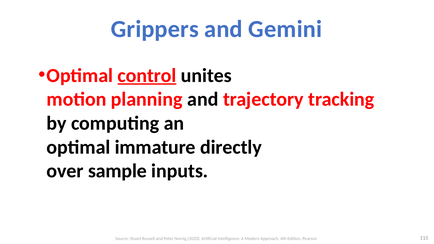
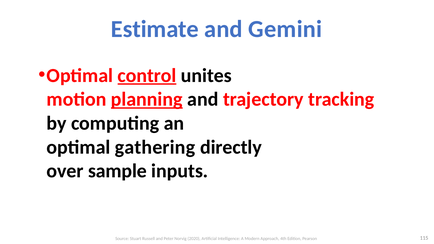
Grippers: Grippers -> Estimate (155, 29)
planning underline: none -> present (147, 99)
immature: immature -> gathering (155, 147)
